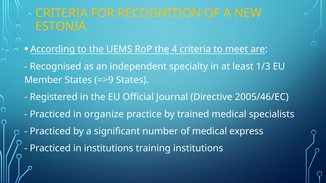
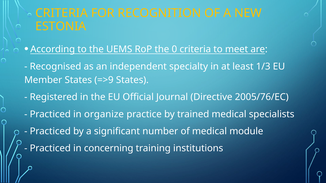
4: 4 -> 0 (174, 49)
2005/46/EC: 2005/46/EC -> 2005/76/EC (262, 97)
express: express -> module (246, 131)
in institutions: institutions -> concerning (109, 149)
